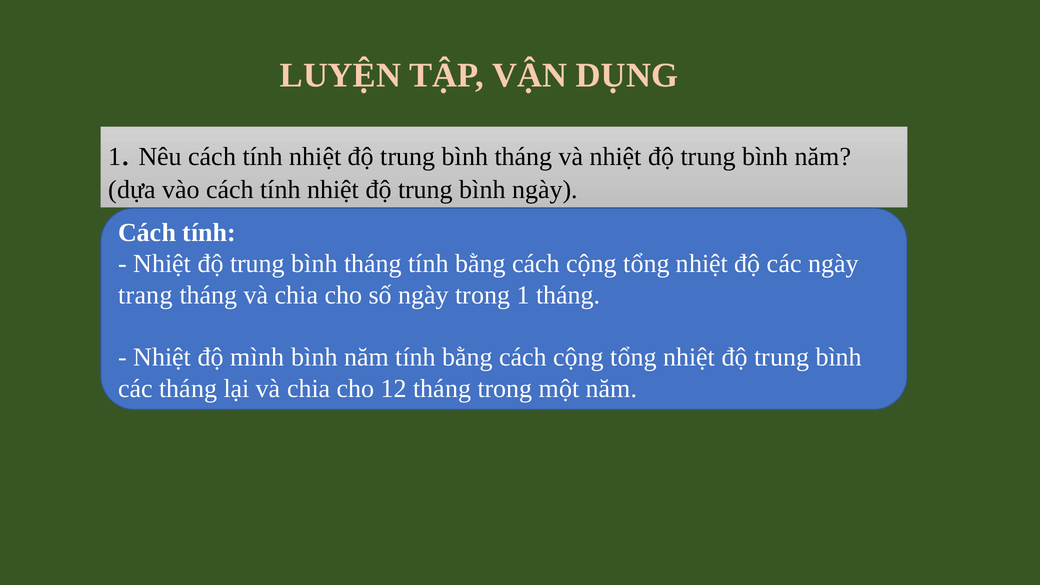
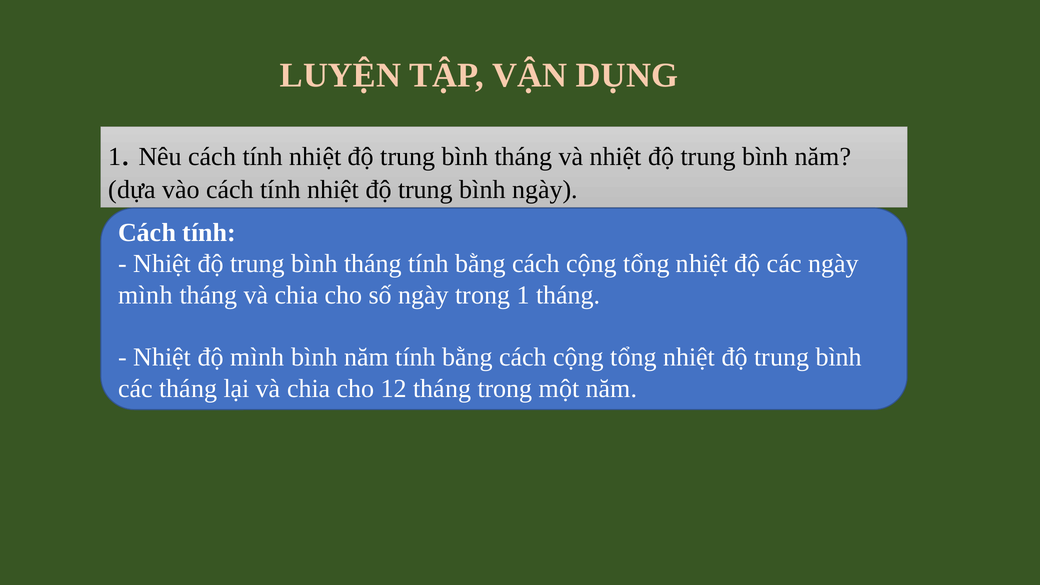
trang: trang -> mình (146, 295)
